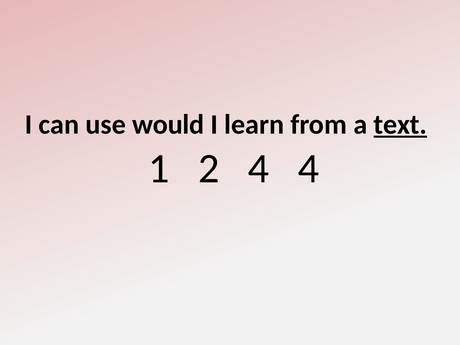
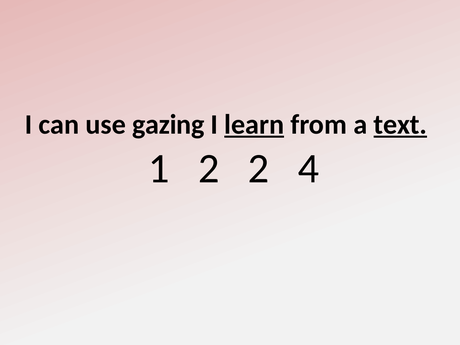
would: would -> gazing (168, 125)
learn underline: none -> present (254, 125)
2 4: 4 -> 2 (259, 168)
